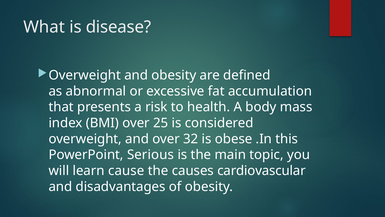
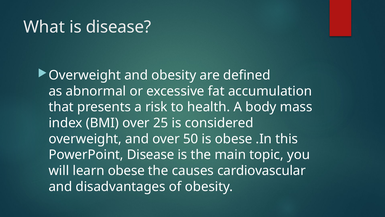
32: 32 -> 50 (191, 139)
PowerPoint Serious: Serious -> Disease (151, 155)
learn cause: cause -> obese (126, 170)
